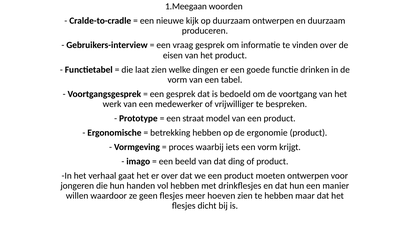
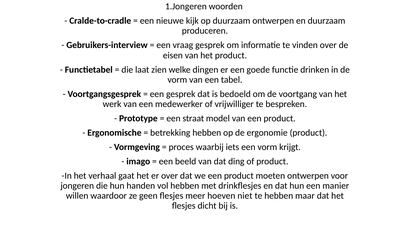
1.Meegaan: 1.Meegaan -> 1.Jongeren (186, 6)
hoeven zien: zien -> niet (245, 195)
